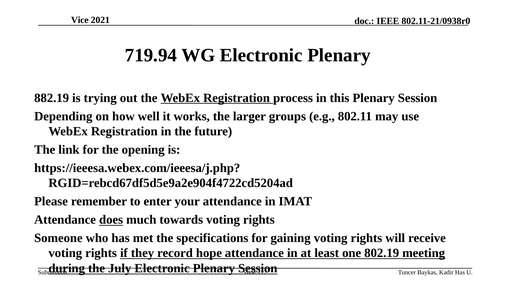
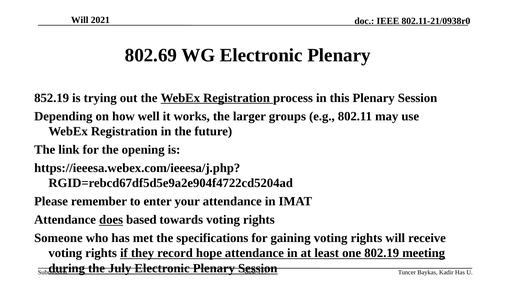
Vice: Vice -> Will (80, 20)
719.94: 719.94 -> 802.69 (151, 55)
882.19: 882.19 -> 852.19 (52, 98)
much: much -> based (141, 220)
